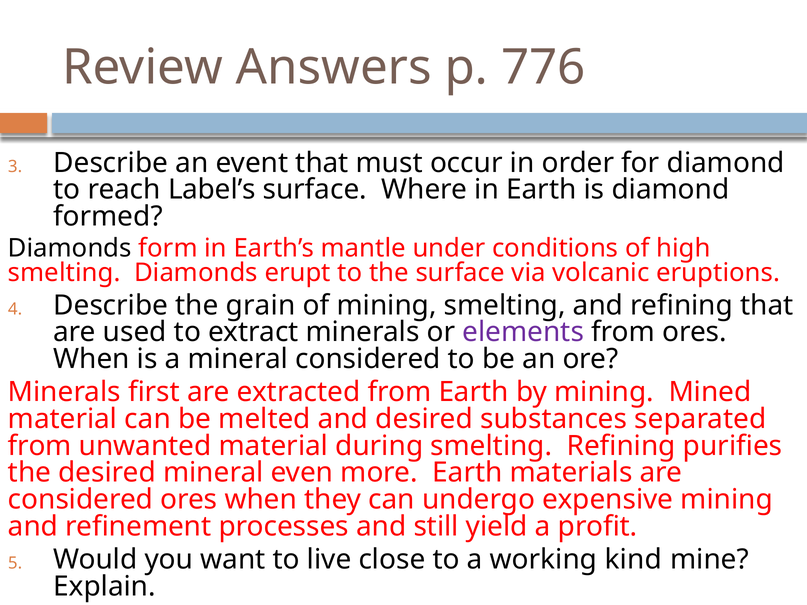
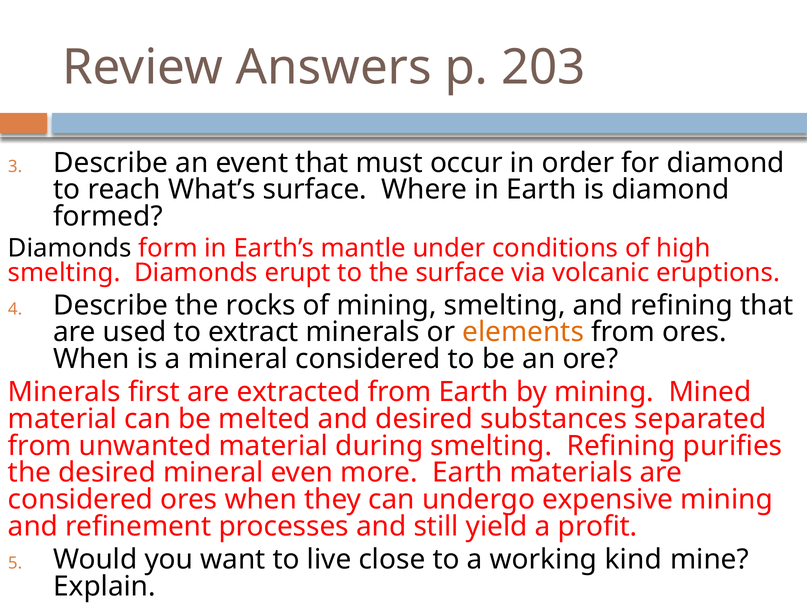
776: 776 -> 203 (543, 67)
Label’s: Label’s -> What’s (212, 190)
grain: grain -> rocks (261, 305)
elements colour: purple -> orange (523, 332)
